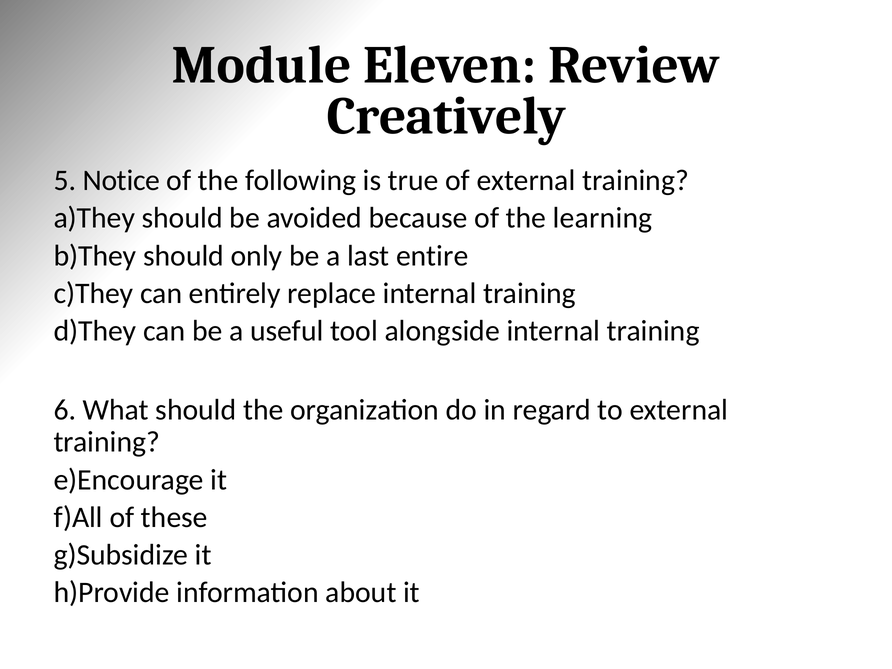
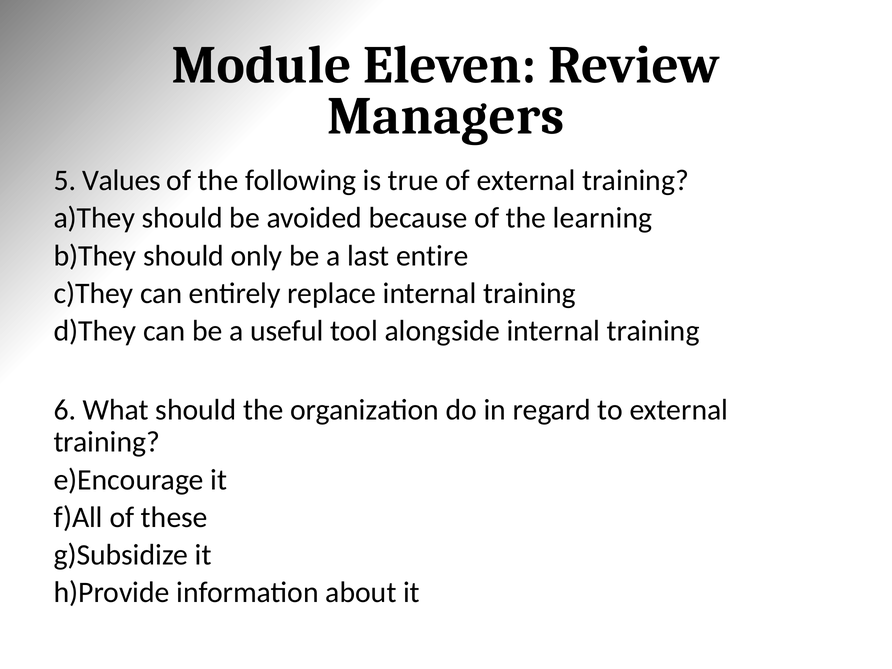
Creatively: Creatively -> Managers (446, 116)
Notice: Notice -> Values (121, 180)
